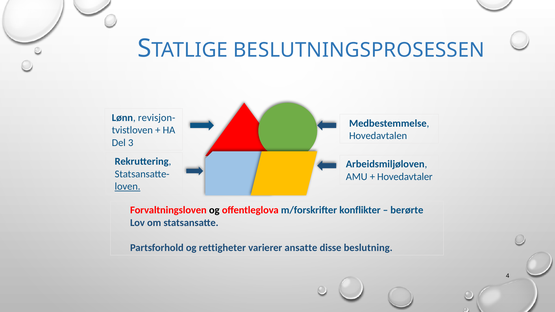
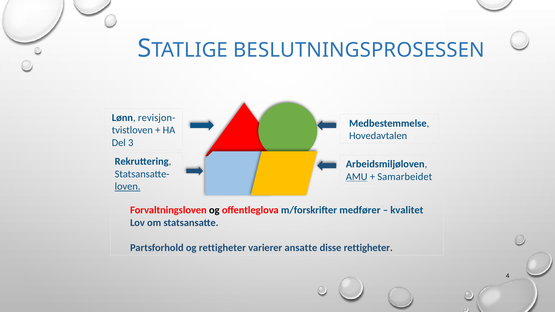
AMU underline: none -> present (357, 177)
Hovedavtaler: Hovedavtaler -> Samarbeidet (405, 177)
konflikter: konflikter -> medfører (360, 210)
berørte: berørte -> kvalitet (407, 210)
disse beslutning: beslutning -> rettigheter (368, 248)
